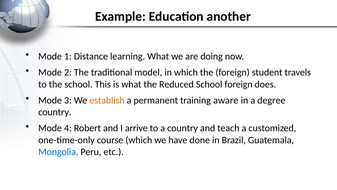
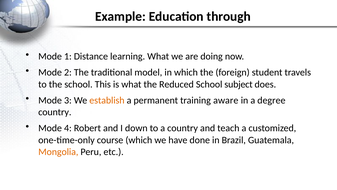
another: another -> through (229, 17)
School foreign: foreign -> subject (239, 84)
arrive: arrive -> down (136, 128)
Mongolia colour: blue -> orange (58, 152)
